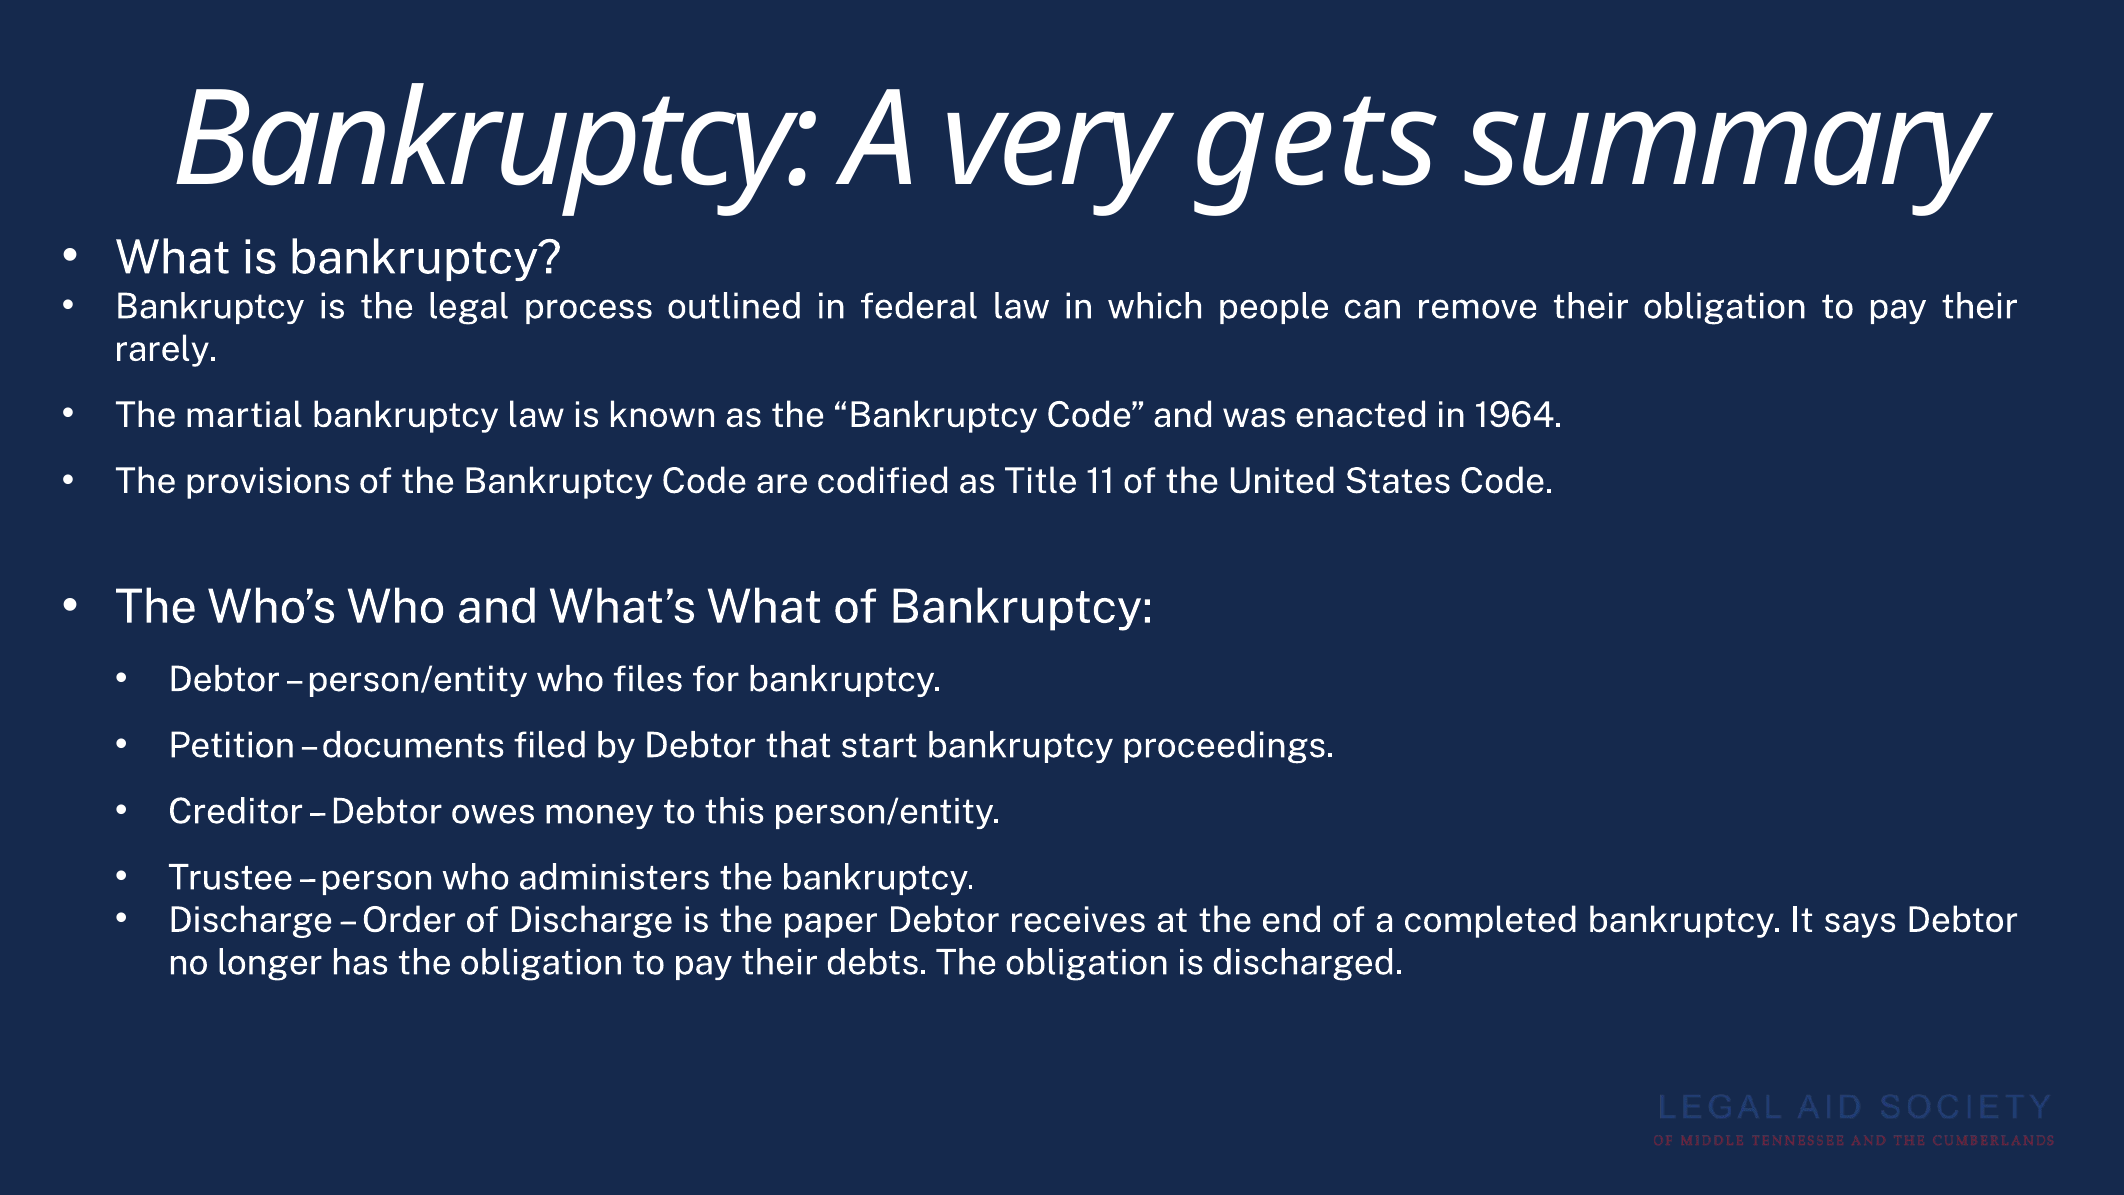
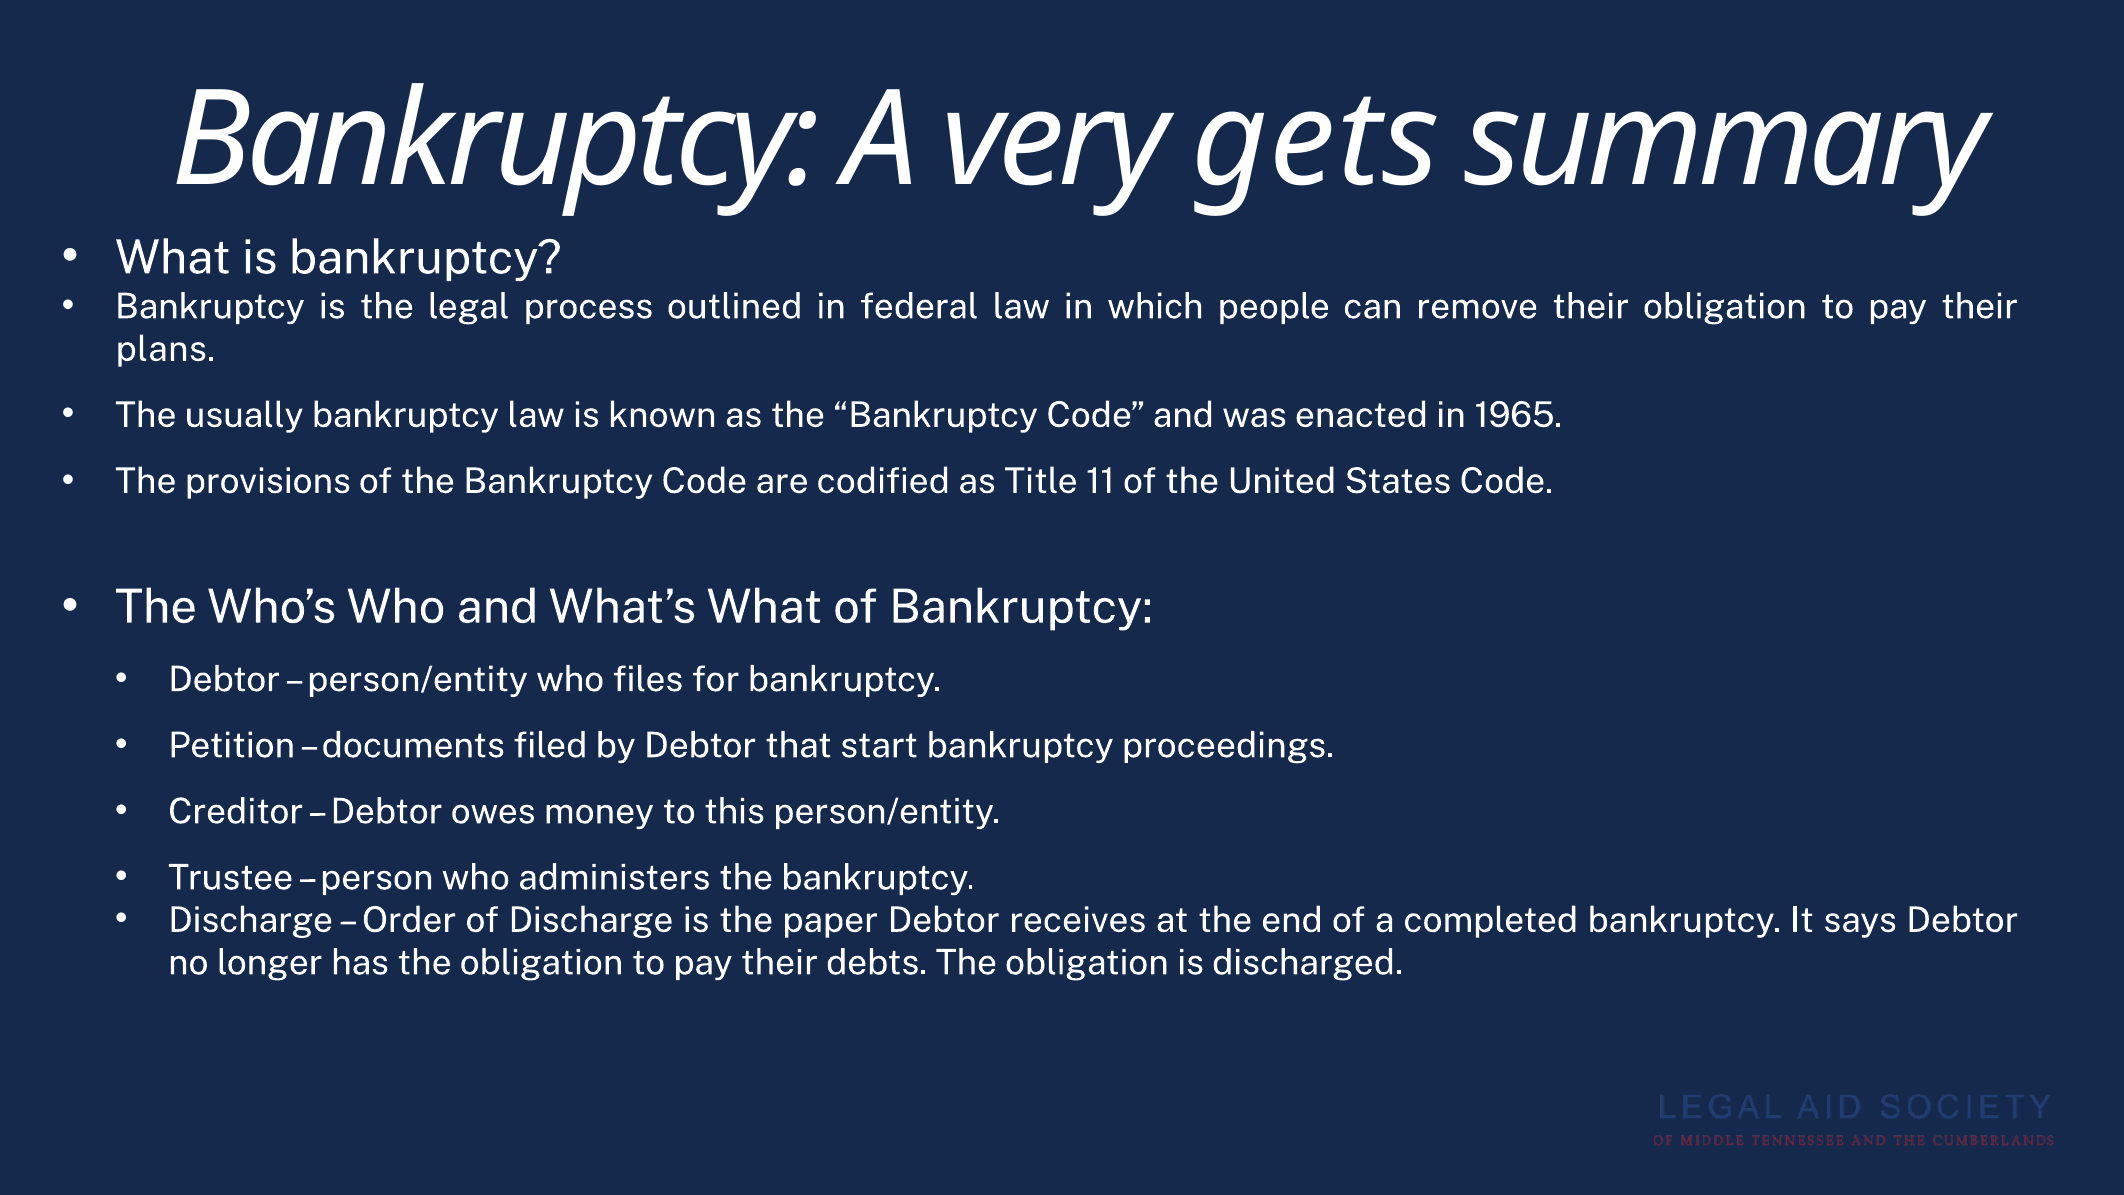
rarely: rarely -> plans (165, 349)
martial: martial -> usually (244, 415)
1964: 1964 -> 1965 (1518, 415)
